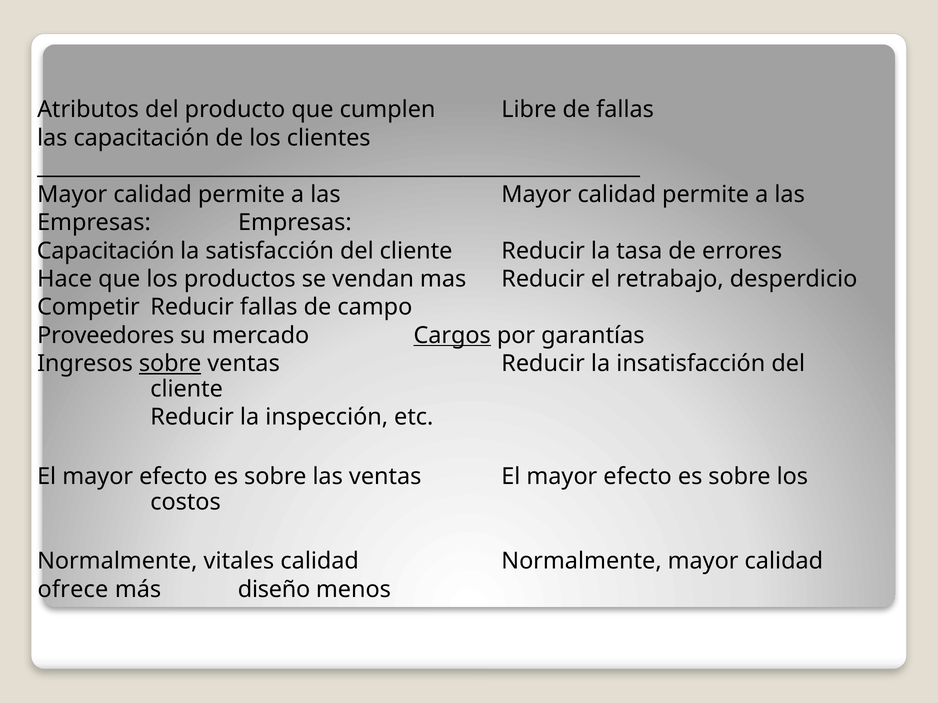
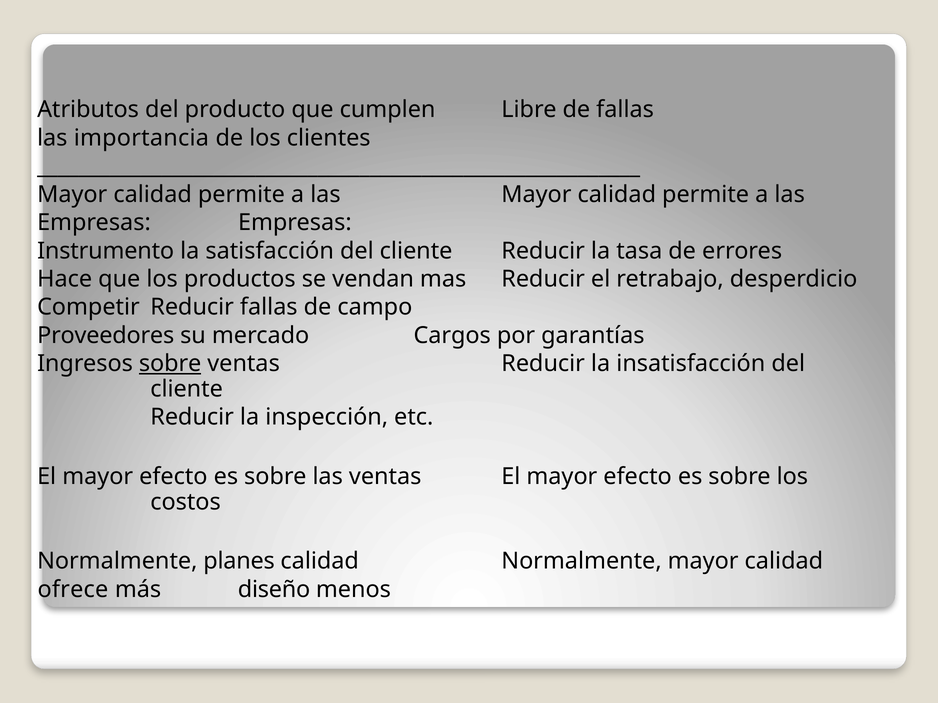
las capacitación: capacitación -> importancia (141, 138)
Capacitación: Capacitación -> Instrumento (106, 251)
Cargos underline: present -> none (452, 336)
vitales: vitales -> planes (239, 561)
